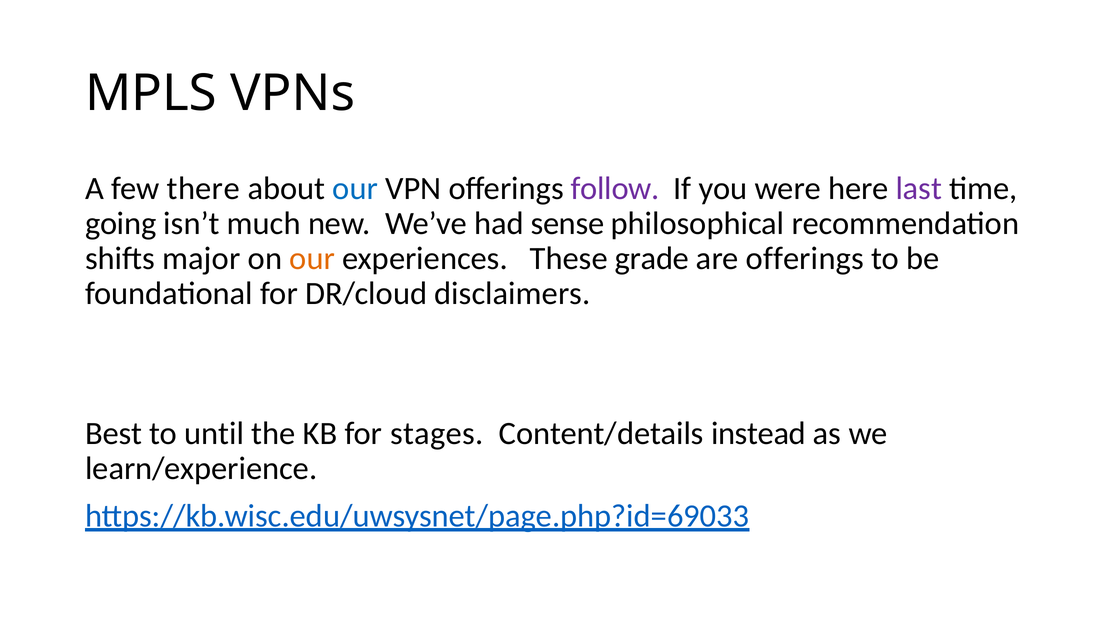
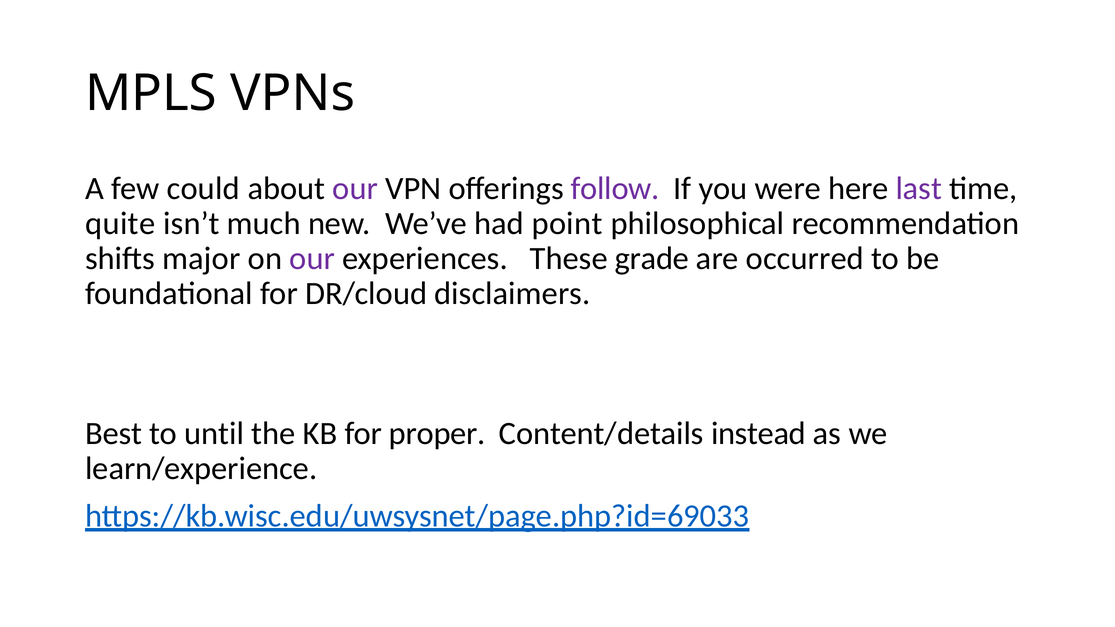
there: there -> could (203, 188)
our colour: blue -> purple (355, 188)
going: going -> quite (120, 224)
sense: sense -> point (567, 224)
our colour: orange -> purple (312, 259)
are offerings: offerings -> occurred (805, 259)
stages: stages -> proper (437, 434)
